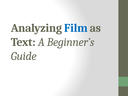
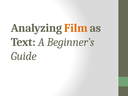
Film colour: blue -> orange (76, 28)
